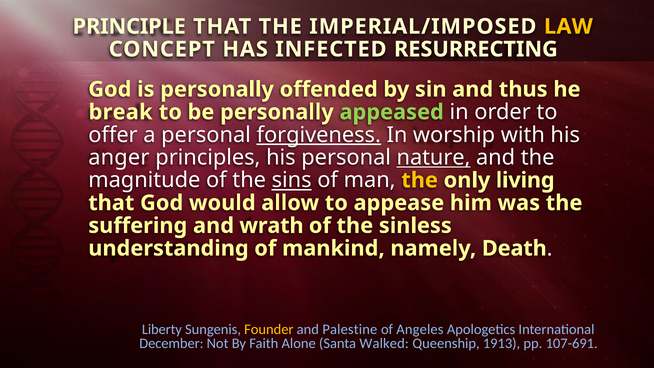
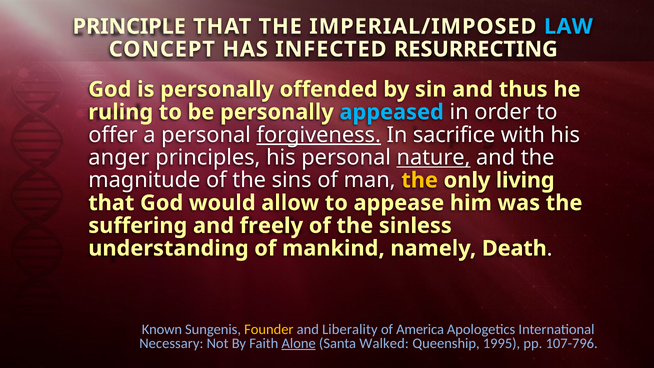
LAW colour: yellow -> light blue (568, 27)
break: break -> ruling (121, 112)
appeased colour: light green -> light blue (392, 112)
worship: worship -> sacrifice (454, 135)
sins underline: present -> none (292, 180)
wrath: wrath -> freely (271, 226)
Liberty: Liberty -> Known (162, 330)
Palestine: Palestine -> Liberality (350, 330)
Angeles: Angeles -> America (420, 330)
December: December -> Necessary (171, 343)
Alone underline: none -> present (299, 343)
1913: 1913 -> 1995 (502, 343)
107-691: 107-691 -> 107-796 (572, 343)
